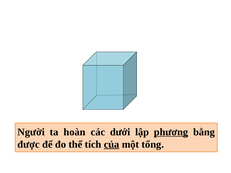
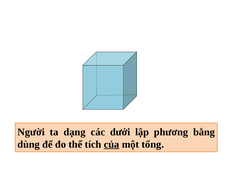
hoàn: hoàn -> dạng (75, 132)
phương underline: present -> none (171, 132)
được: được -> dùng (29, 145)
